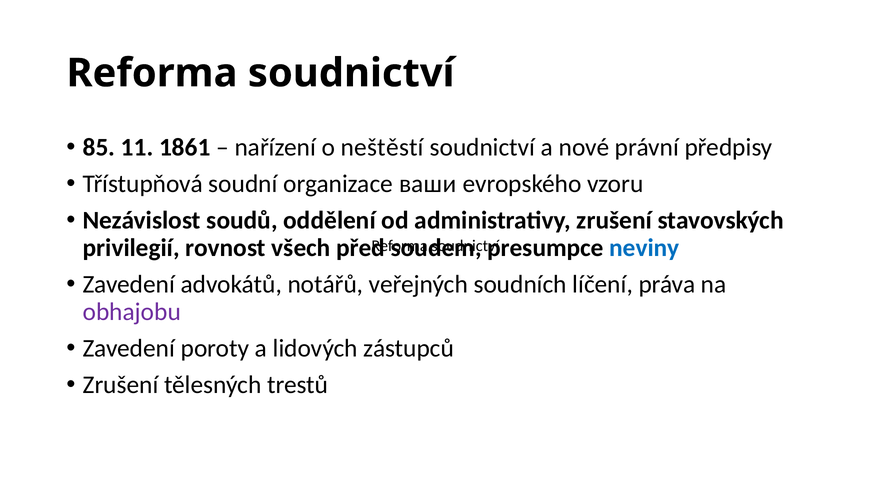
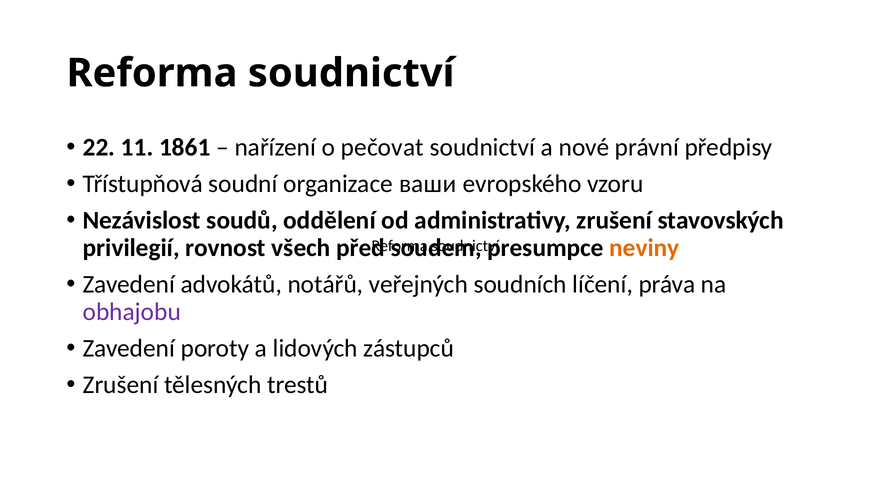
85: 85 -> 22 (99, 147)
neštěstí: neštěstí -> pečovat (382, 147)
neviny colour: blue -> orange (644, 248)
